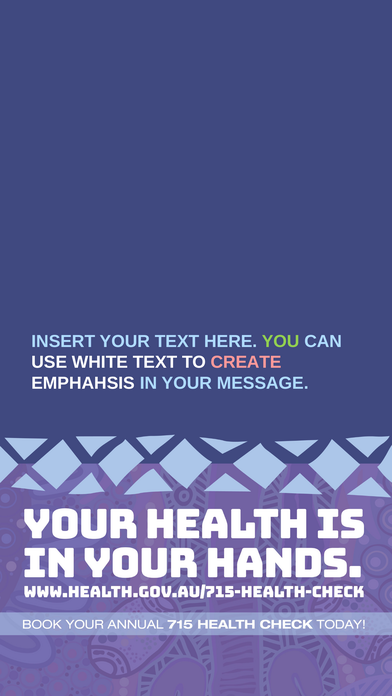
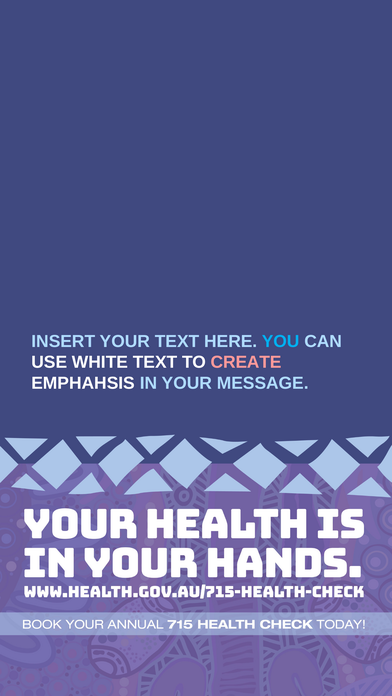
YOU colour: light green -> light blue (281, 342)
